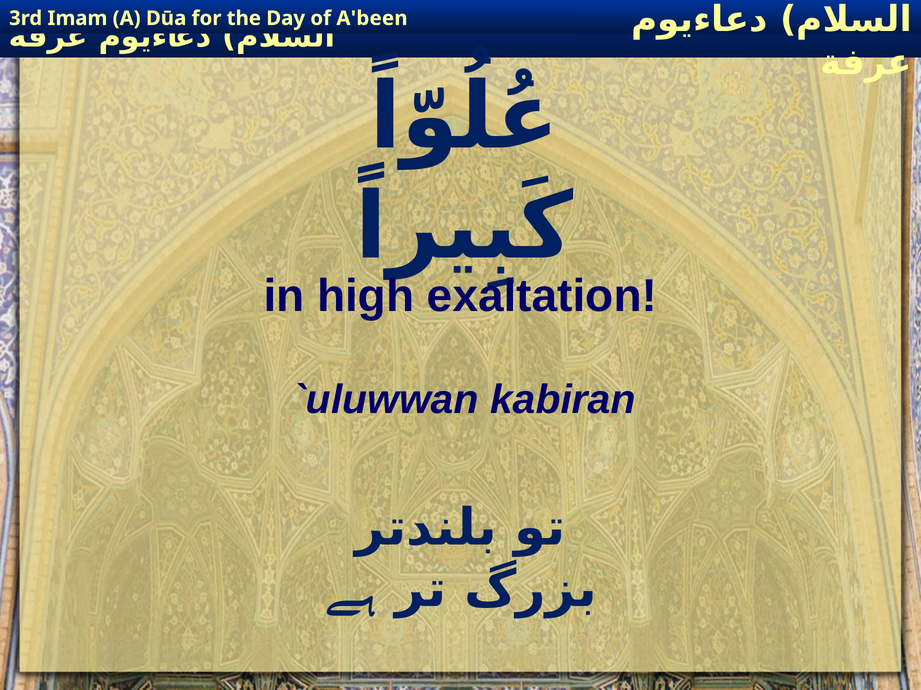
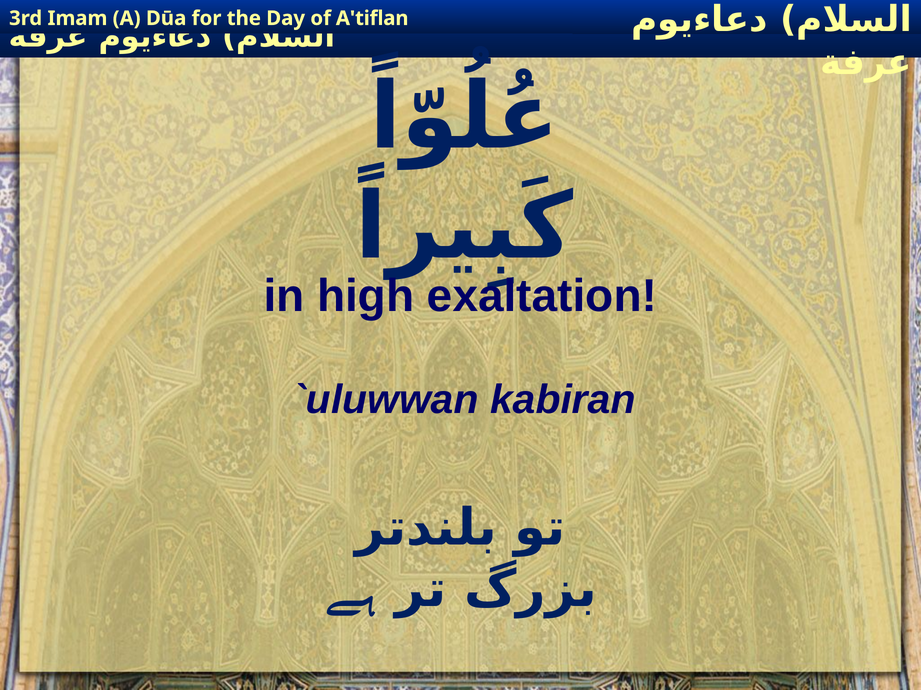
A'been: A'been -> A'tiflan (372, 18)
